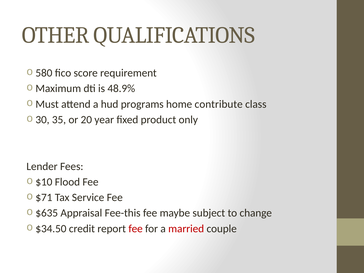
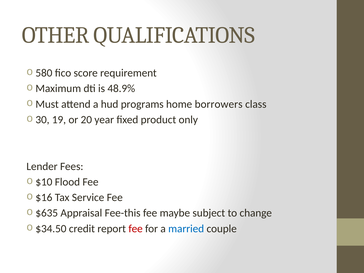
contribute: contribute -> borrowers (219, 104)
35: 35 -> 19 (59, 120)
$71: $71 -> $16 (44, 197)
married colour: red -> blue (186, 229)
